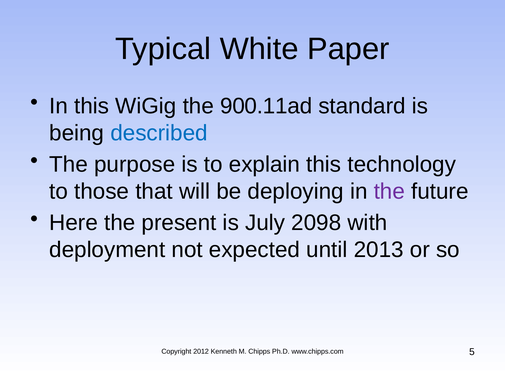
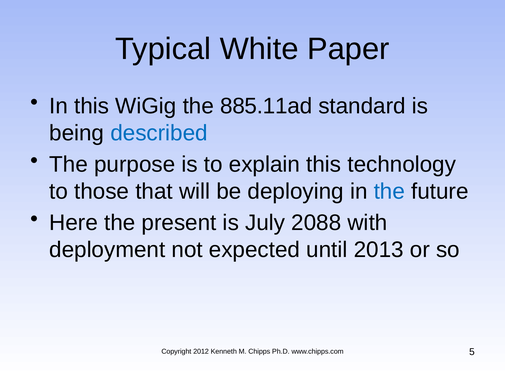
900.11ad: 900.11ad -> 885.11ad (266, 106)
the colour: purple -> blue (389, 191)
2098: 2098 -> 2088 (316, 223)
